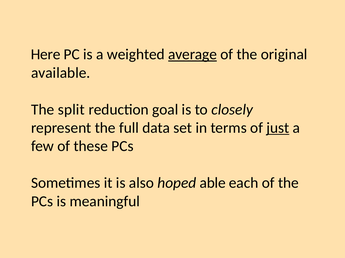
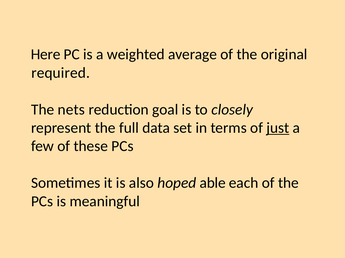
average underline: present -> none (193, 55)
available: available -> required (61, 73)
split: split -> nets (71, 110)
